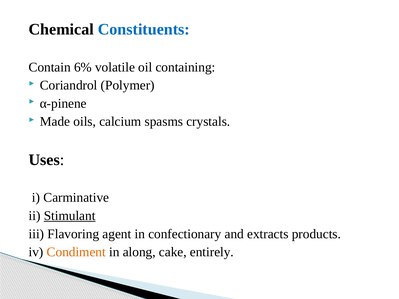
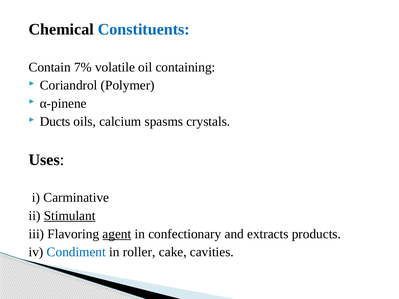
6%: 6% -> 7% (83, 67)
Made: Made -> Ducts (55, 122)
agent underline: none -> present (117, 234)
Condiment colour: orange -> blue (76, 252)
along: along -> roller (139, 252)
entirely: entirely -> cavities (212, 252)
